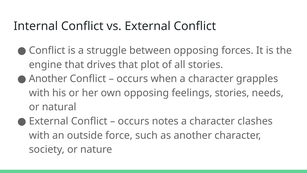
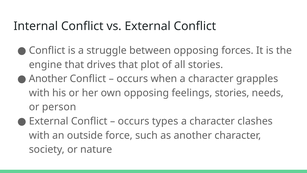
natural: natural -> person (59, 107)
notes: notes -> types (165, 121)
